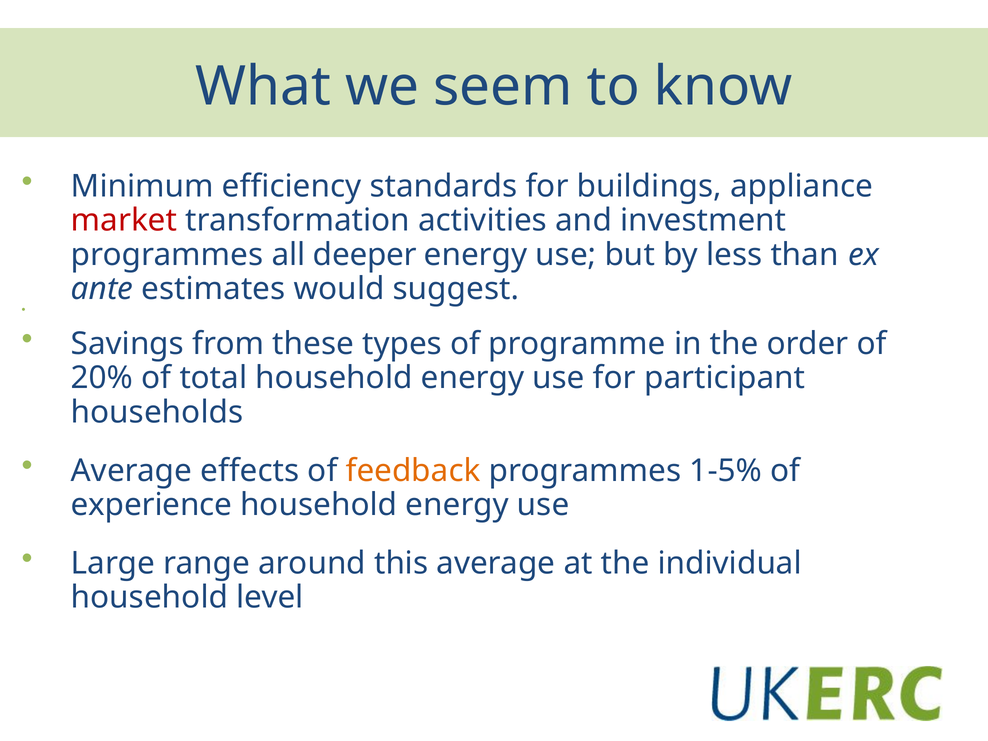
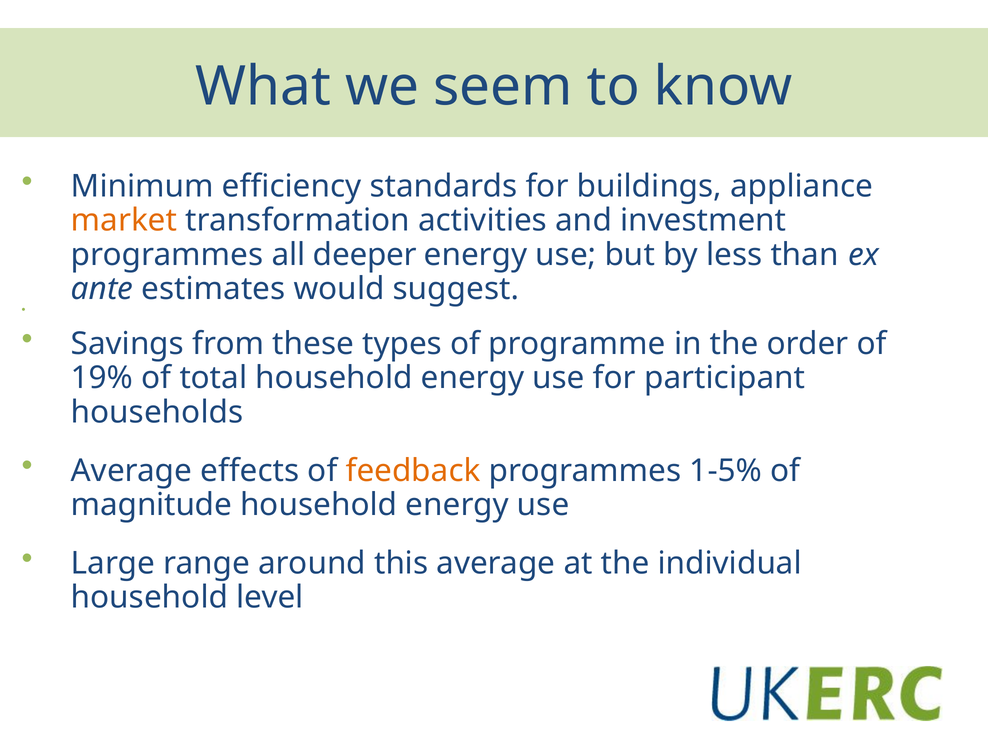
market colour: red -> orange (124, 221)
20%: 20% -> 19% (102, 378)
experience: experience -> magnitude (151, 505)
